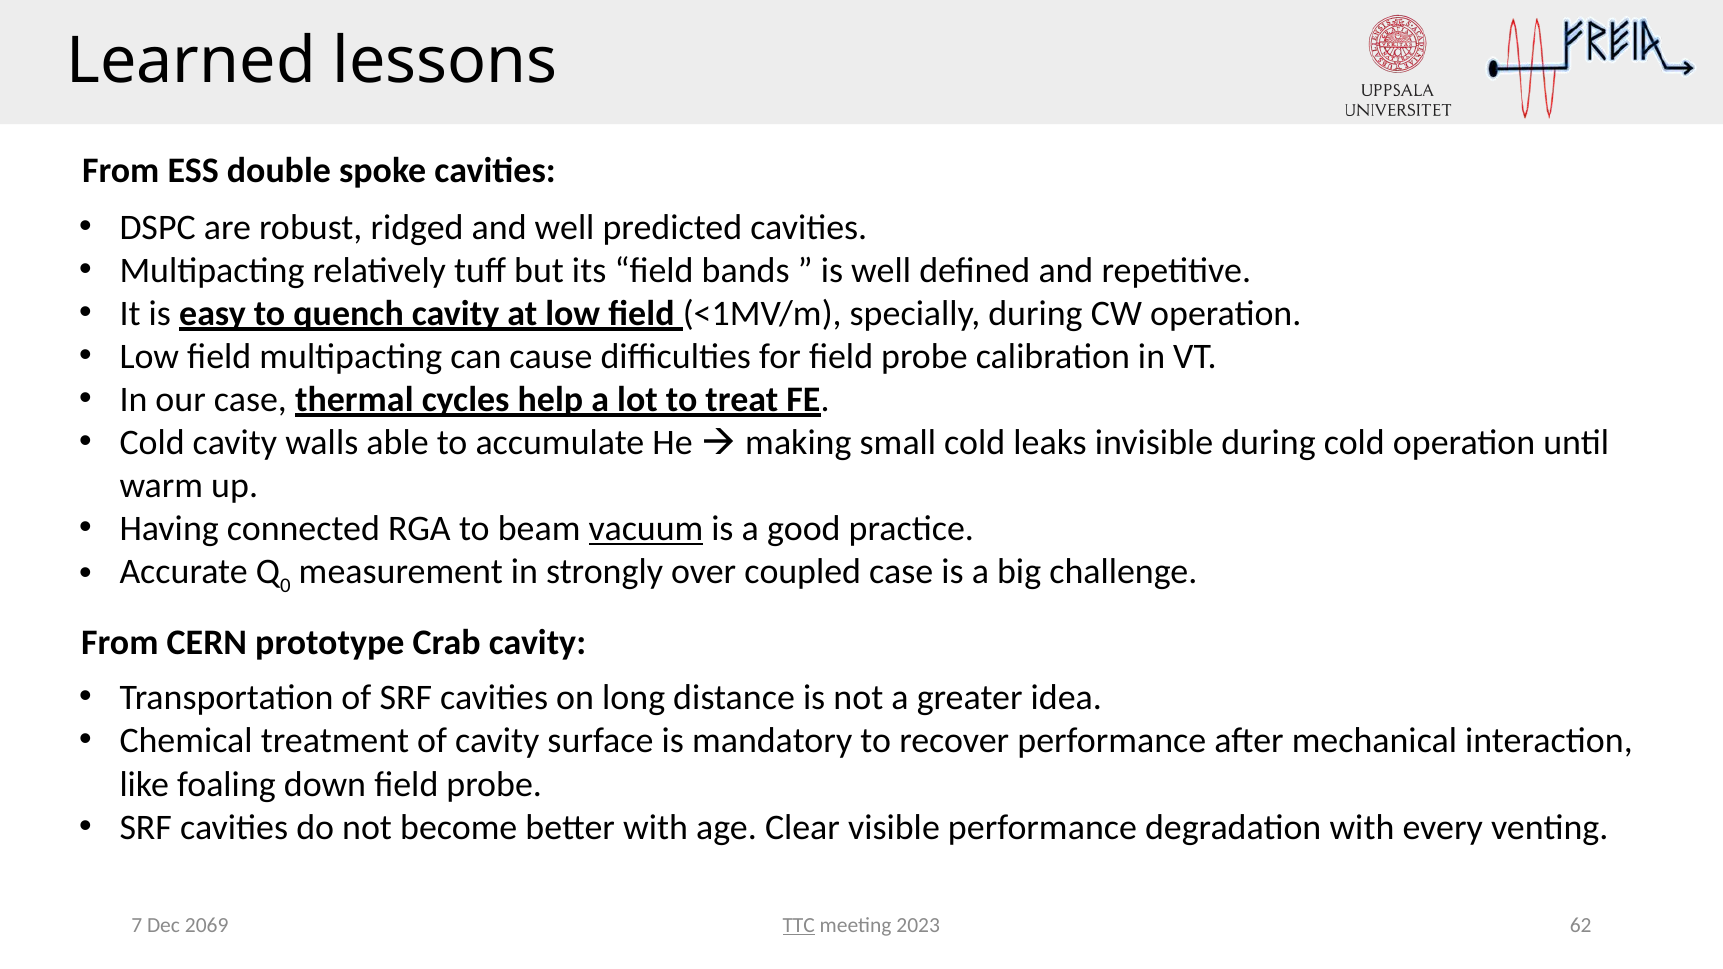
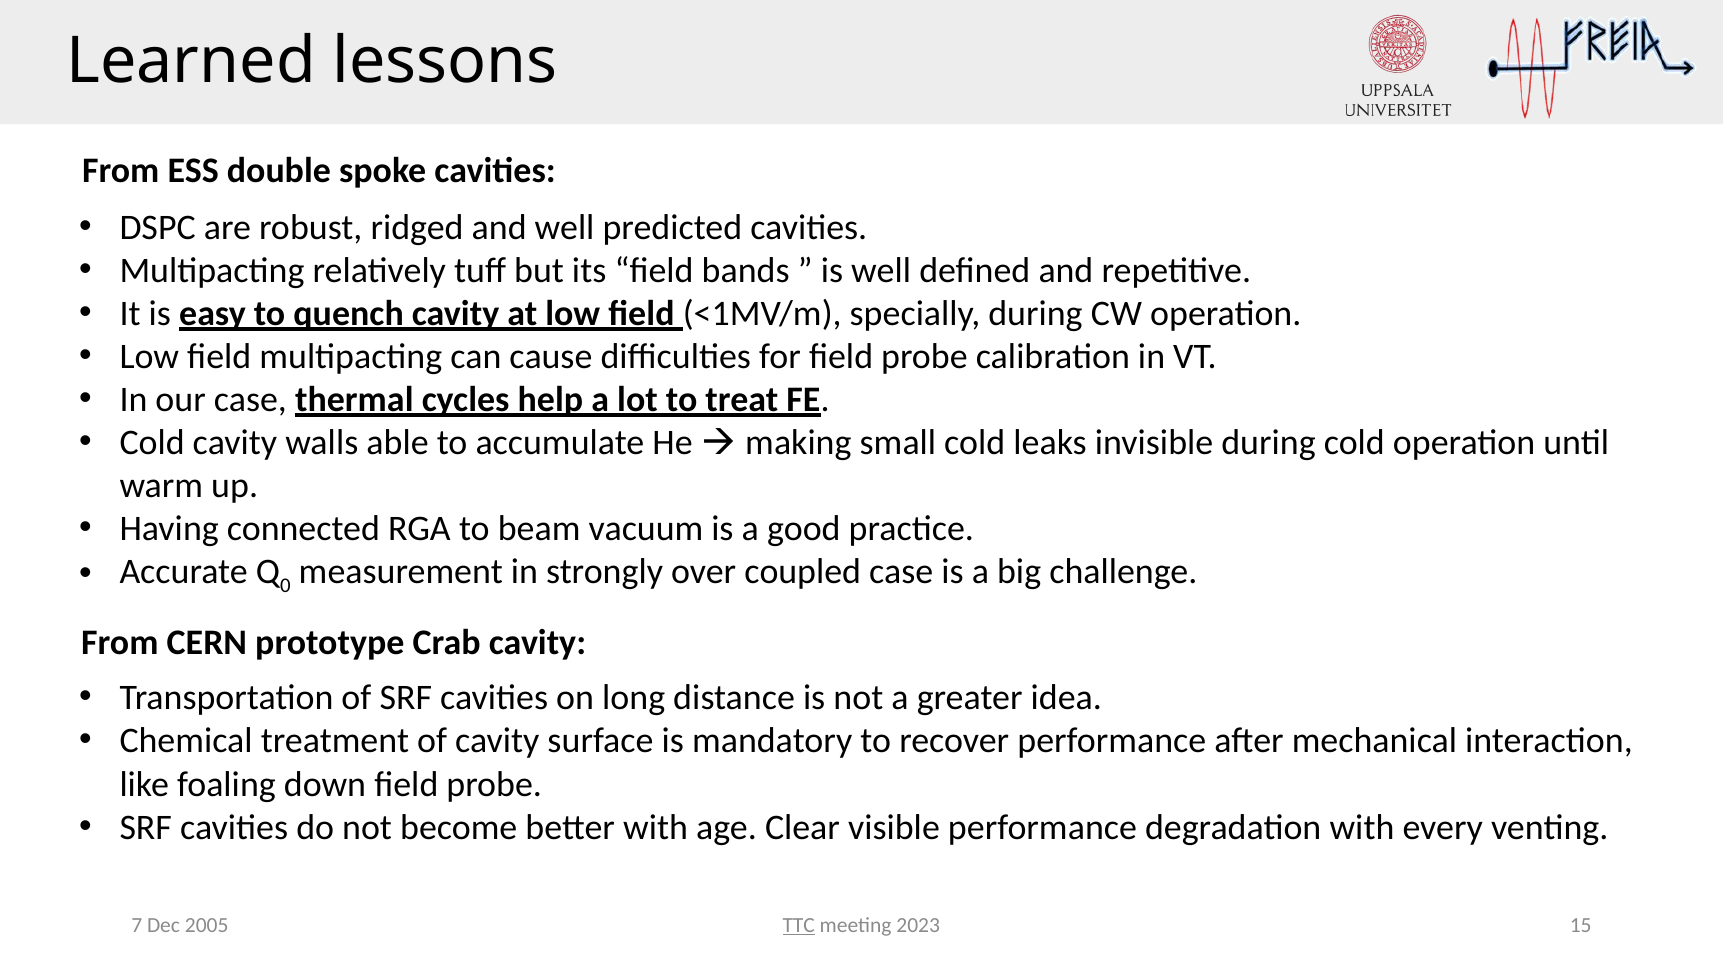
vacuum underline: present -> none (646, 529)
62: 62 -> 15 (1581, 925)
2069: 2069 -> 2005 (207, 926)
